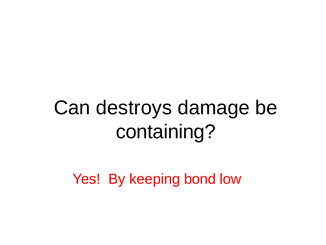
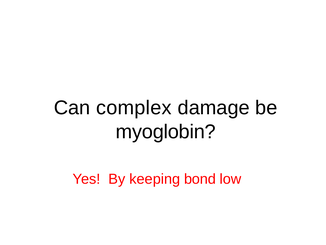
destroys: destroys -> complex (134, 108)
containing: containing -> myoglobin (166, 132)
